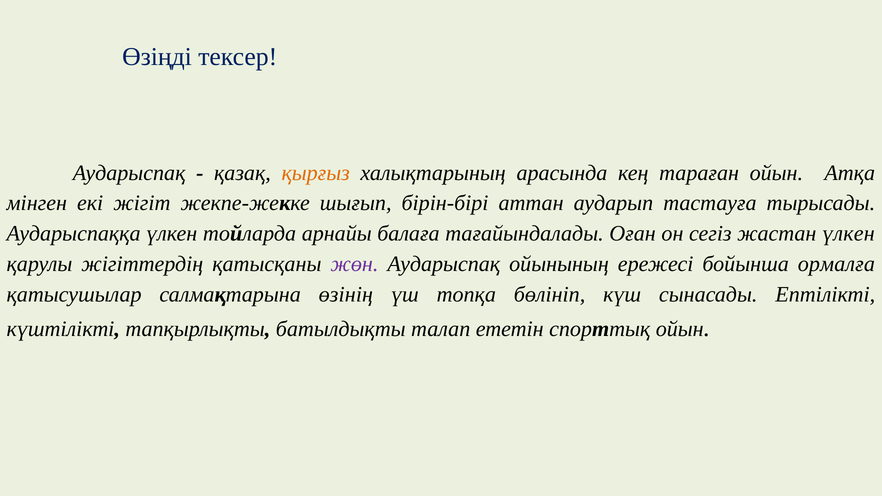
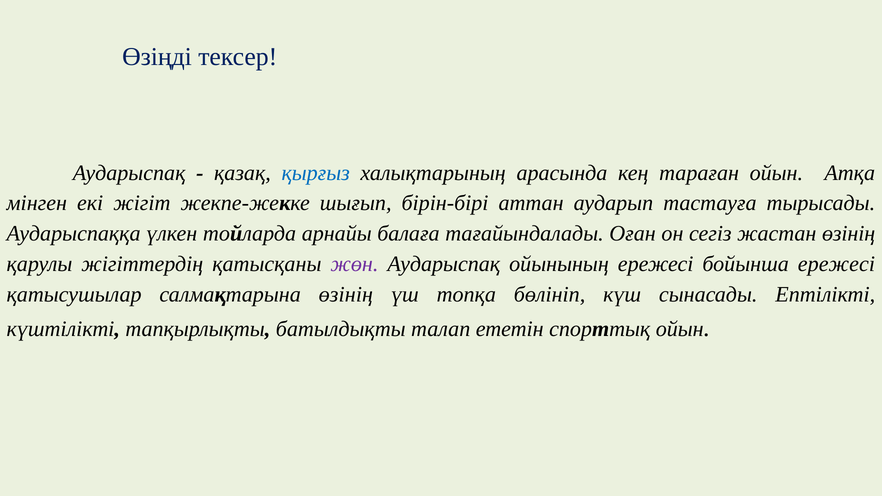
қырғыз colour: orange -> blue (316, 173)
жастан үлкен: үлкен -> өзінің (849, 234)
бойынша ормалға: ормалға -> ережесі (836, 264)
